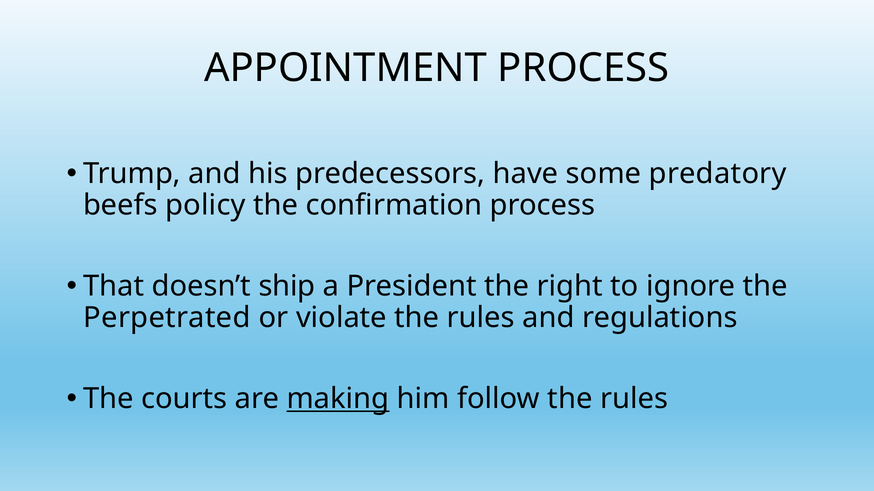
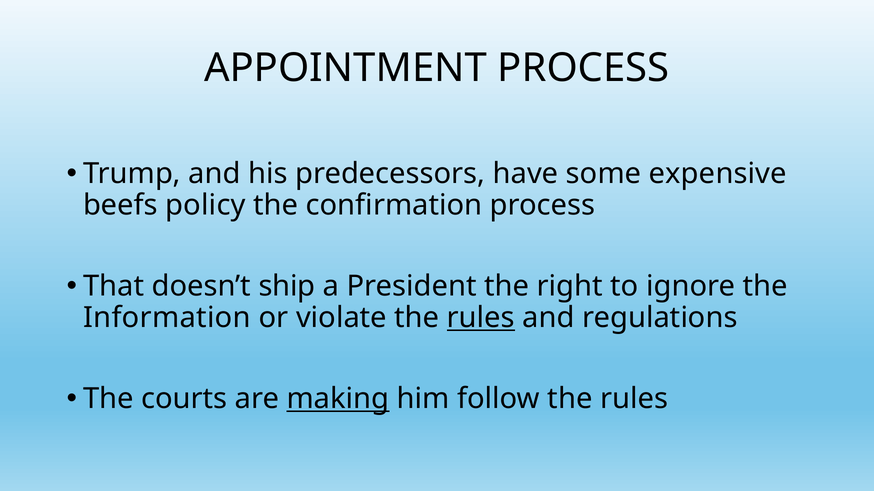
predatory: predatory -> expensive (718, 174)
Perpetrated: Perpetrated -> Information (167, 318)
rules underline: none -> present (481, 318)
